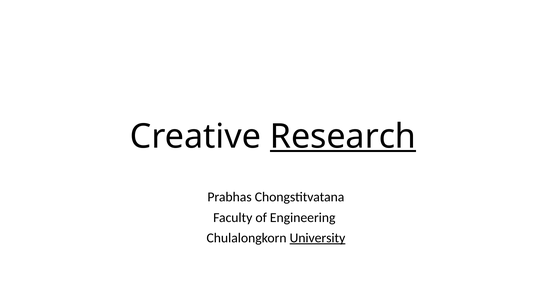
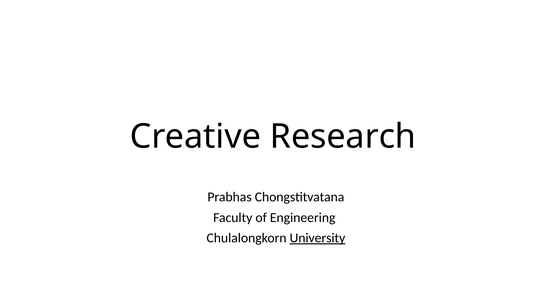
Research underline: present -> none (343, 136)
